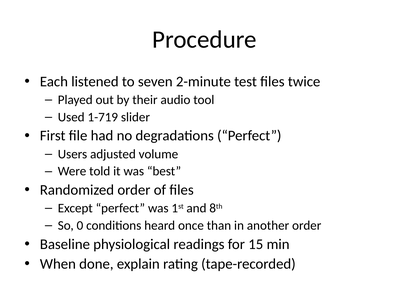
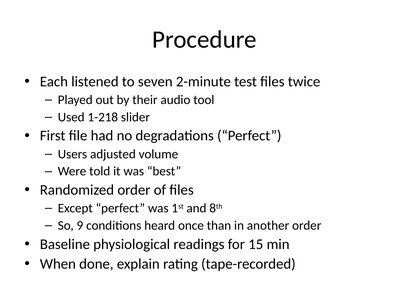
1-719: 1-719 -> 1-218 (103, 117)
0: 0 -> 9 (80, 225)
